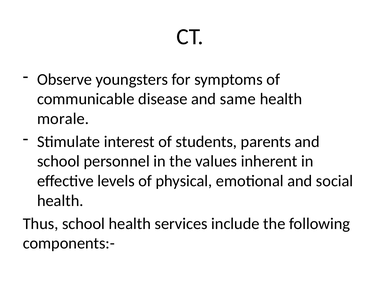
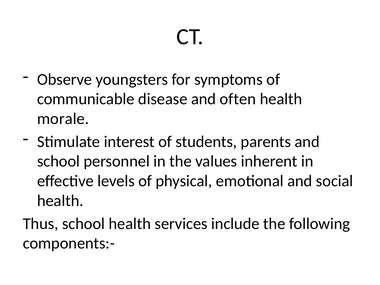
same: same -> often (238, 99)
